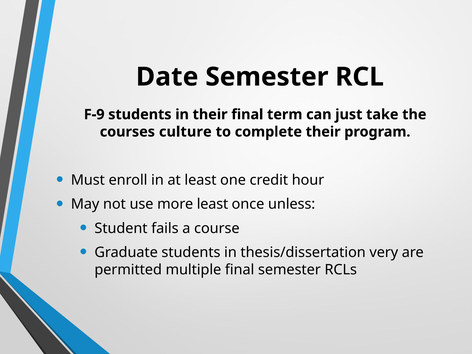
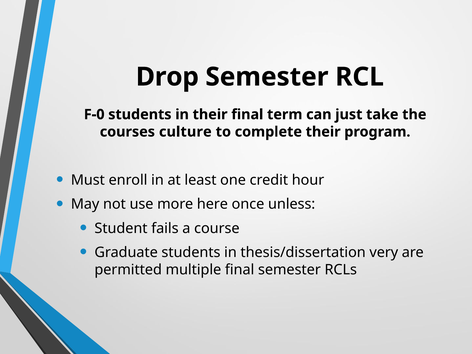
Date: Date -> Drop (167, 77)
F-9: F-9 -> F-0 (94, 114)
more least: least -> here (212, 204)
